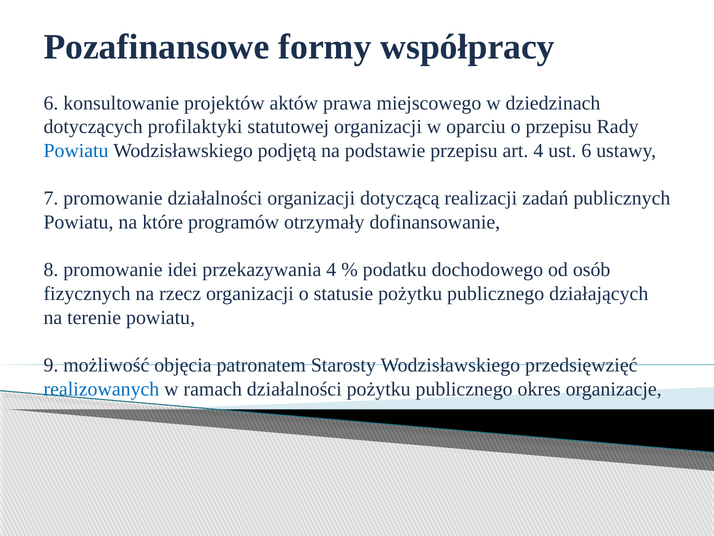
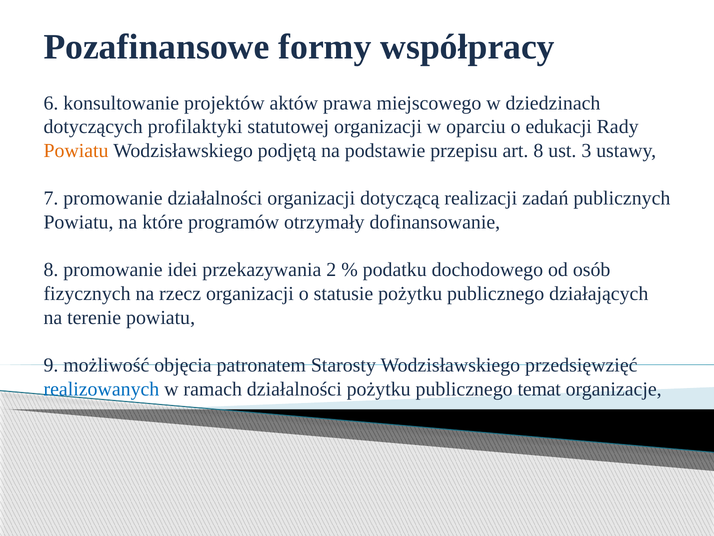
o przepisu: przepisu -> edukacji (559, 127)
Powiatu colour: blue -> orange (76, 151)
art 4: 4 -> 8 (538, 151)
ust 6: 6 -> 3 (586, 151)
przekazywania 4: 4 -> 2 (331, 270)
okres: okres -> temat (539, 389)
